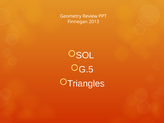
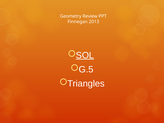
SOL underline: none -> present (85, 55)
